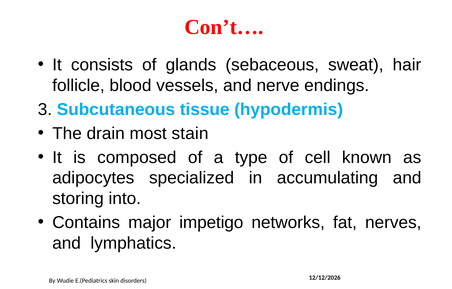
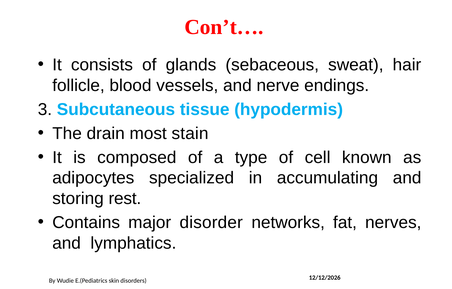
into: into -> rest (125, 199)
impetigo: impetigo -> disorder (211, 223)
